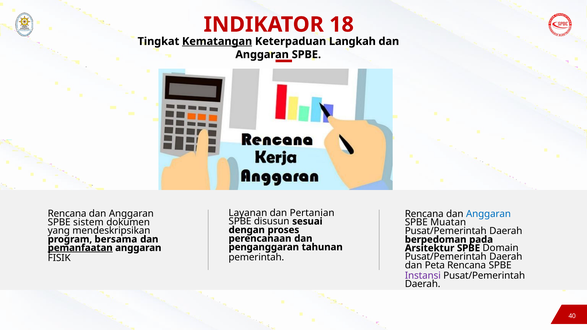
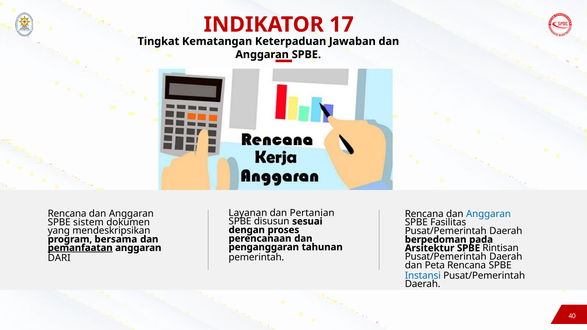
18: 18 -> 17 (342, 25)
Kematangan underline: present -> none (217, 41)
Langkah: Langkah -> Jawaban (352, 41)
Muatan: Muatan -> Fasilitas (448, 222)
Domain: Domain -> Rintisan (501, 248)
FISIK: FISIK -> DARI (59, 258)
Instansi colour: purple -> blue (423, 276)
